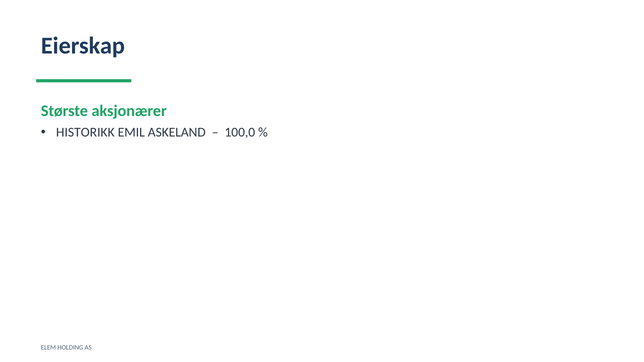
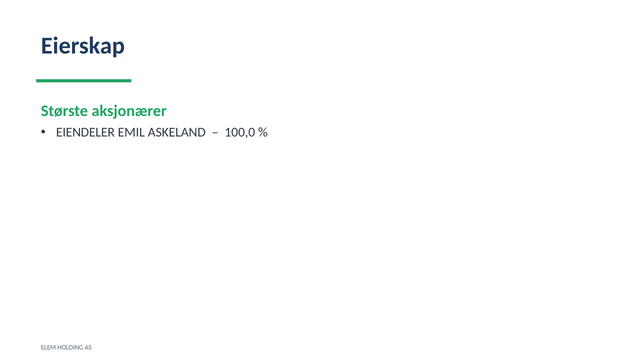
HISTORIKK: HISTORIKK -> EIENDELER (85, 132)
